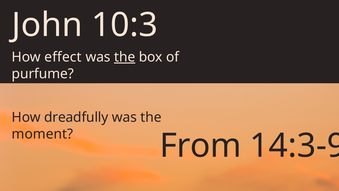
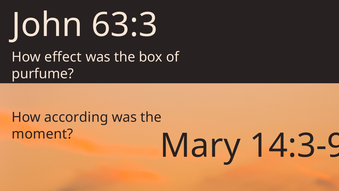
10:3: 10:3 -> 63:3 (125, 25)
the underline: present -> none (125, 57)
dreadfully: dreadfully -> according (76, 117)
From: From -> Mary (200, 146)
